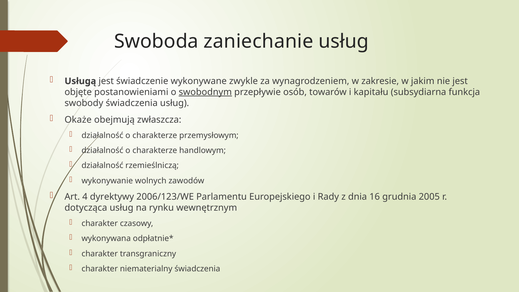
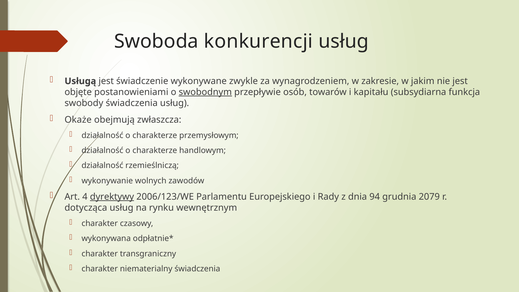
zaniechanie: zaniechanie -> konkurencji (258, 42)
dyrektywy underline: none -> present (112, 197)
16: 16 -> 94 (375, 197)
2005: 2005 -> 2079 (429, 197)
